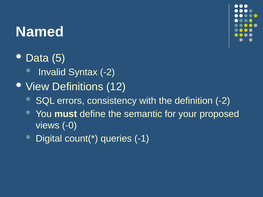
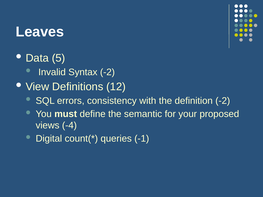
Named: Named -> Leaves (40, 32)
-0: -0 -> -4 (69, 125)
